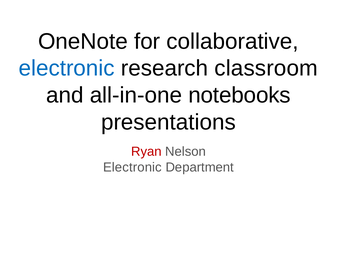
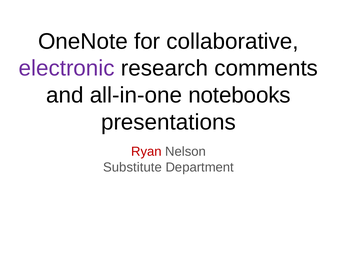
electronic colour: blue -> purple (67, 68)
classroom: classroom -> comments (266, 68)
Electronic: Electronic -> Substitute (132, 167)
